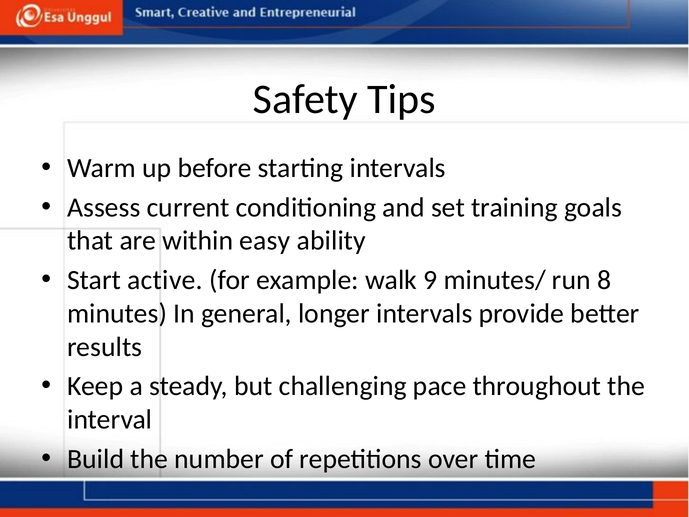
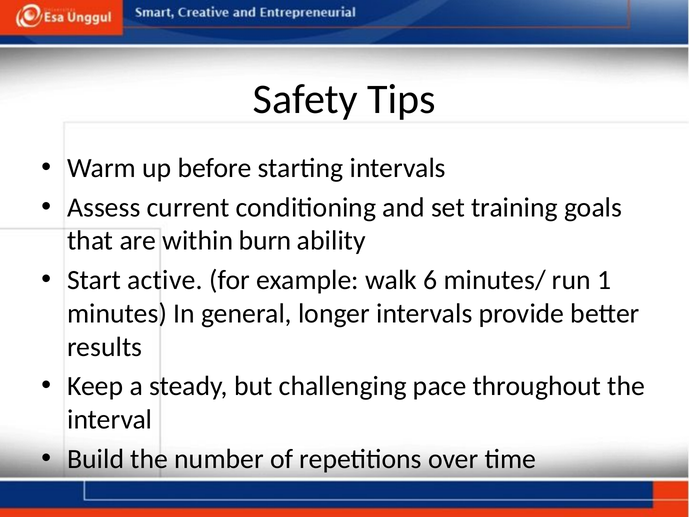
easy: easy -> burn (265, 241)
9: 9 -> 6 (430, 280)
8: 8 -> 1 (604, 280)
